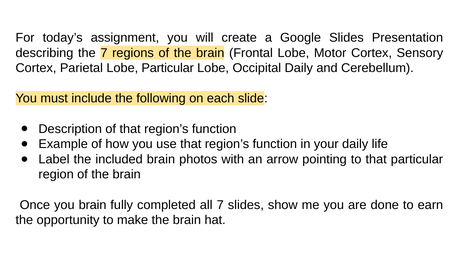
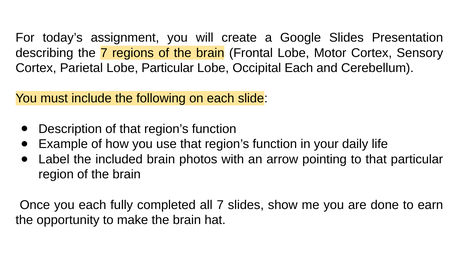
Occipital Daily: Daily -> Each (299, 68)
you brain: brain -> each (92, 205)
